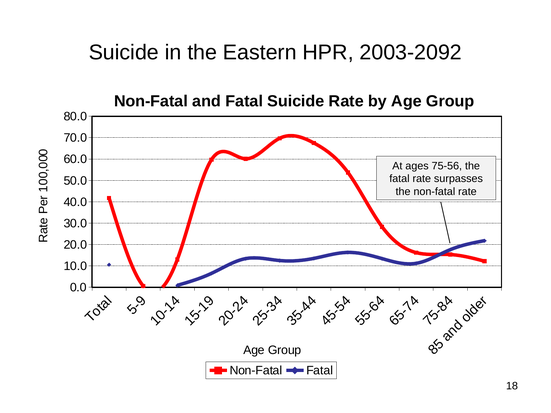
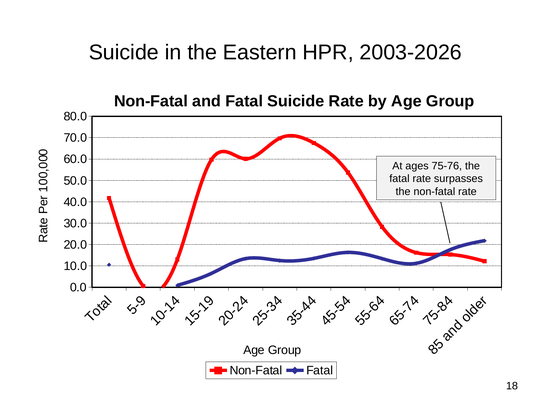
2003-2092: 2003-2092 -> 2003-2026 (411, 52)
75-56: 75-56 -> 75-76 (447, 166)
